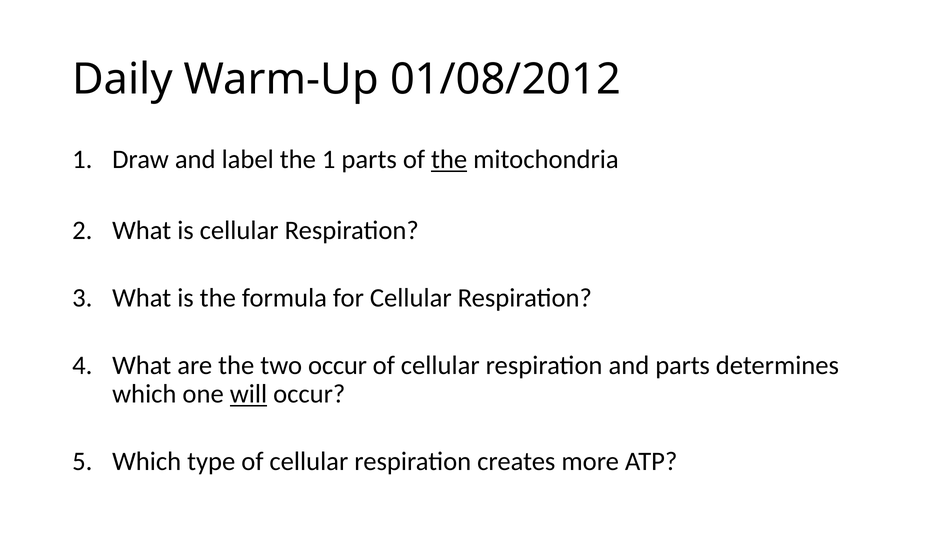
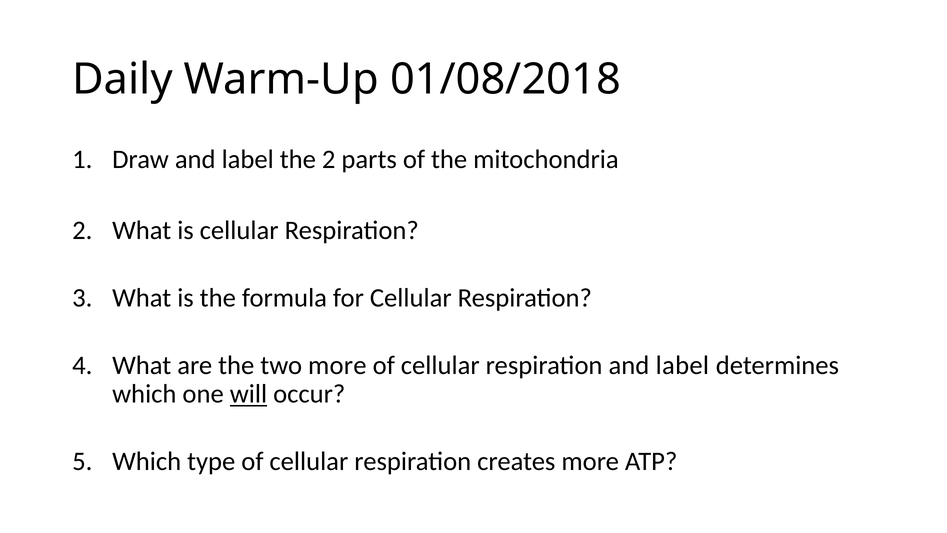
01/08/2012: 01/08/2012 -> 01/08/2018 (505, 80)
the 1: 1 -> 2 (329, 160)
the underline: present -> none (449, 160)
two occur: occur -> more (337, 365)
respiration and parts: parts -> label (682, 365)
